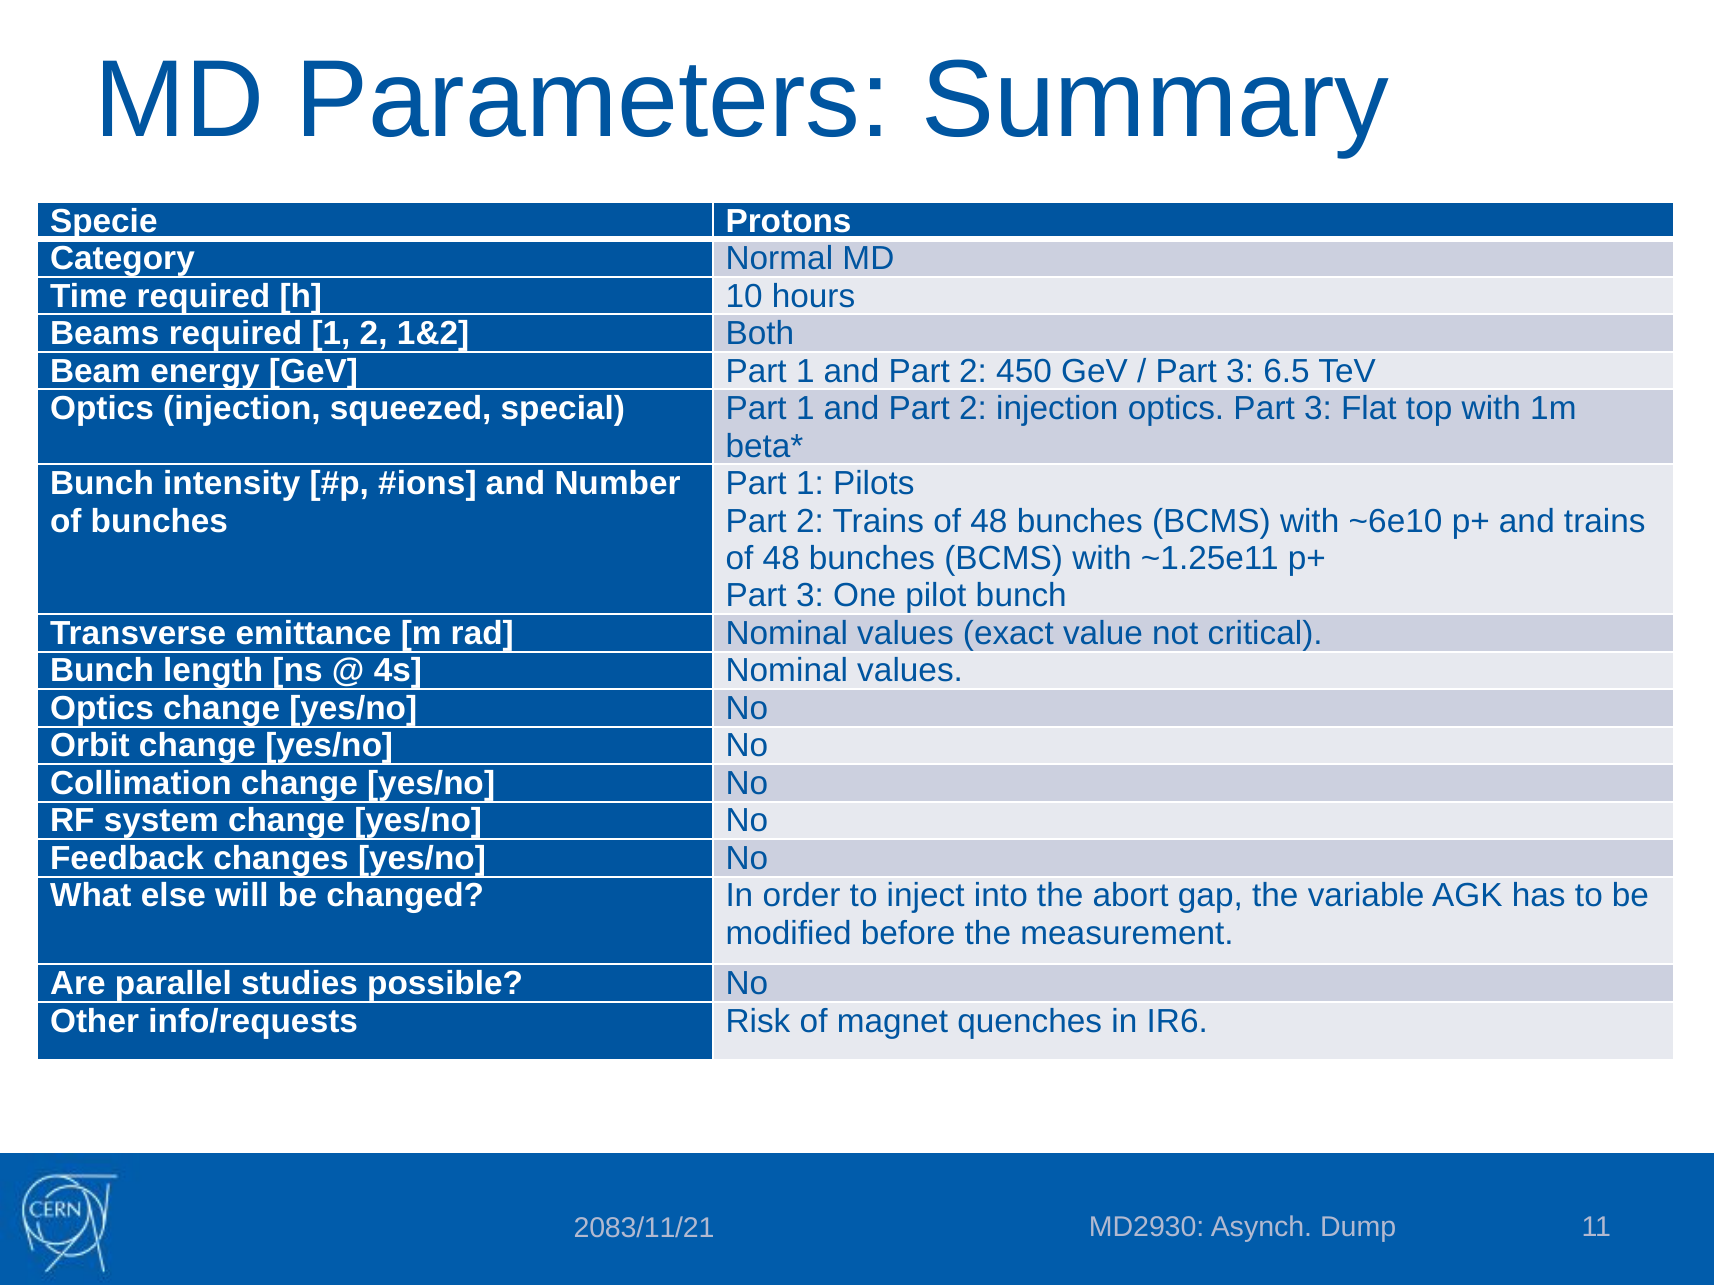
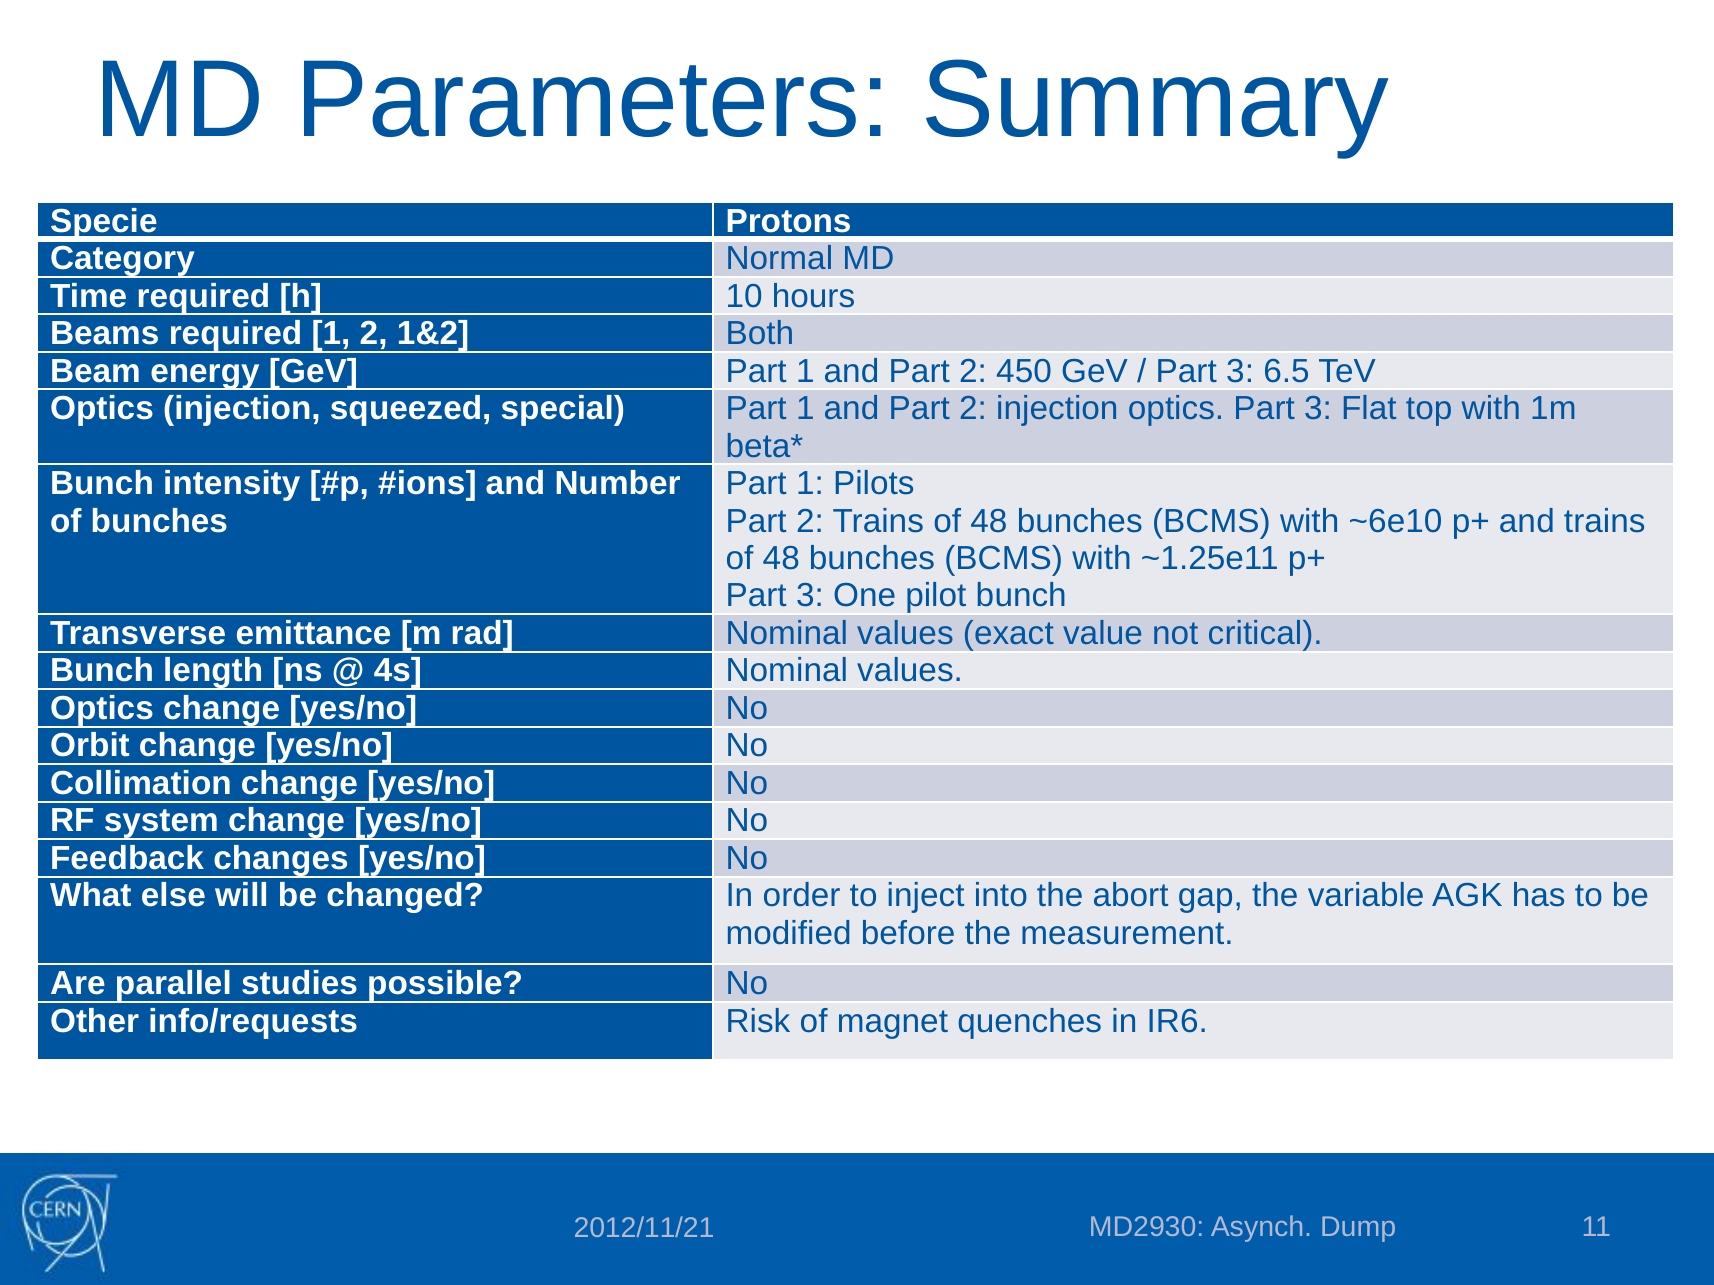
2083/11/21: 2083/11/21 -> 2012/11/21 (644, 1229)
